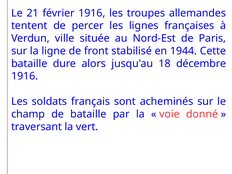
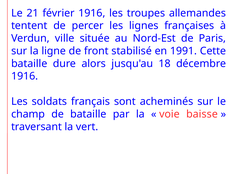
1944: 1944 -> 1991 (184, 51)
donné: donné -> baisse (202, 114)
